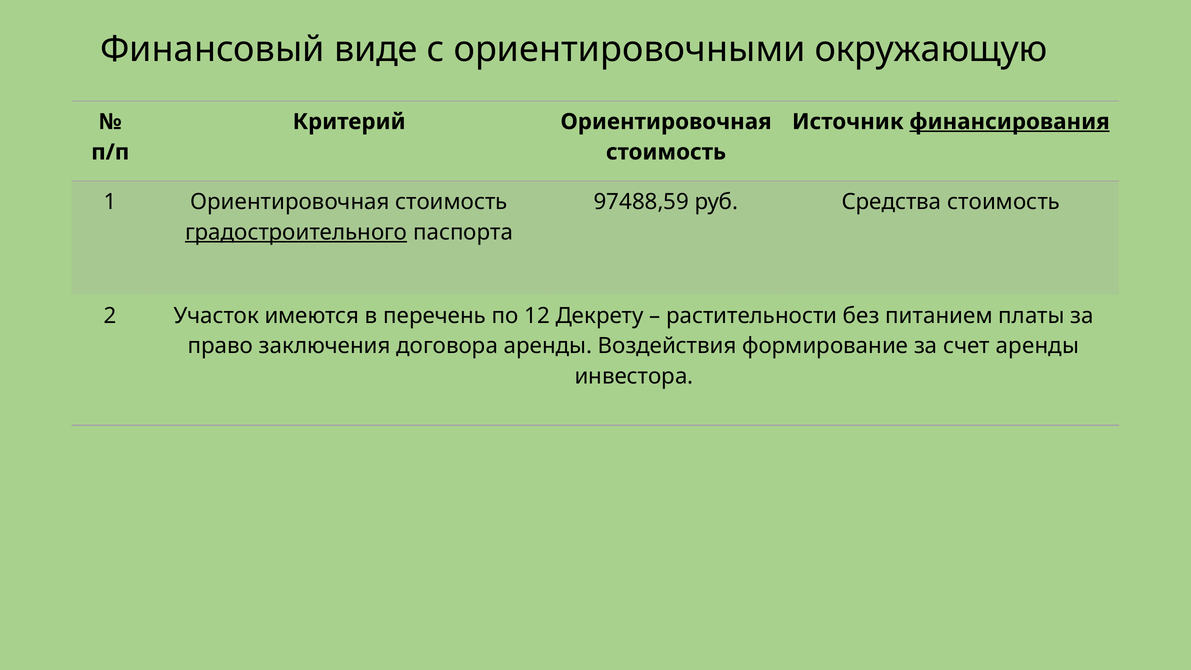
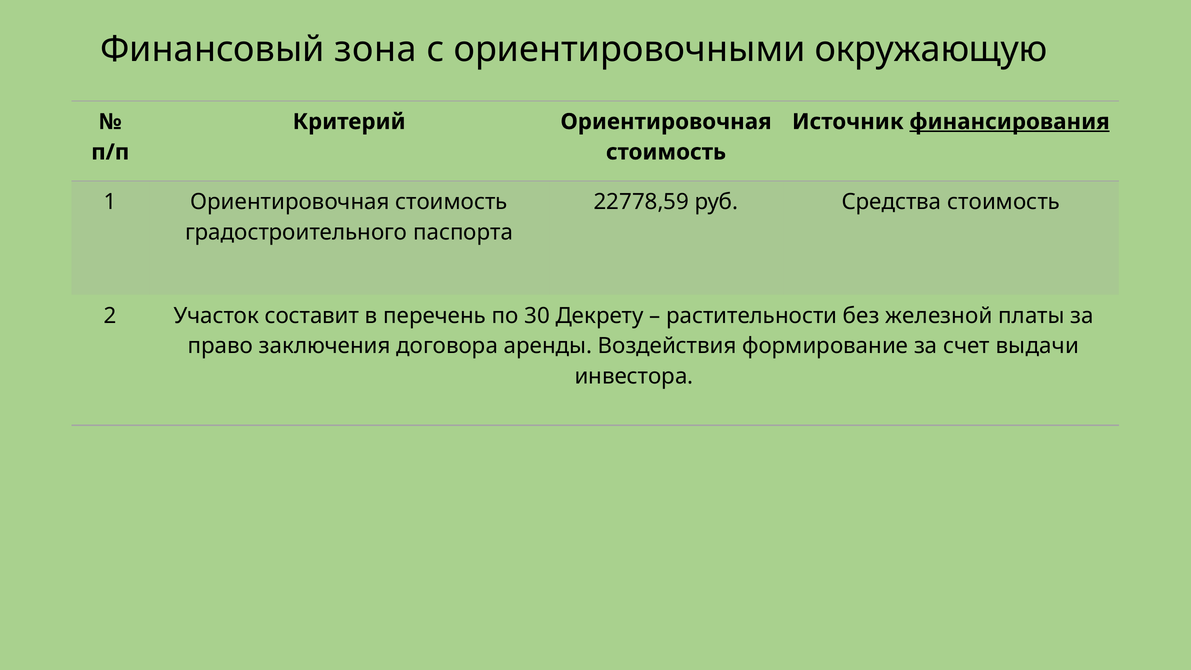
виде: виде -> зона (376, 49)
97488,59: 97488,59 -> 22778,59 (641, 202)
градостроительного underline: present -> none (296, 232)
имеются: имеются -> составит (312, 316)
12: 12 -> 30 (537, 316)
питанием: питанием -> железной (939, 316)
счет аренды: аренды -> выдачи (1037, 346)
